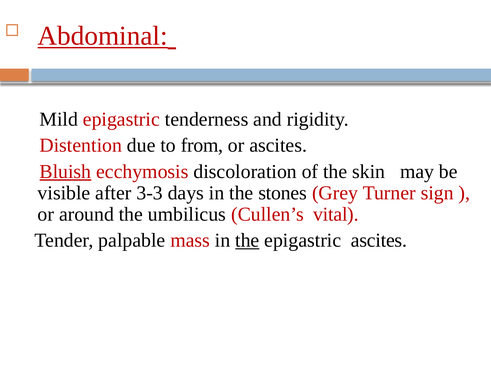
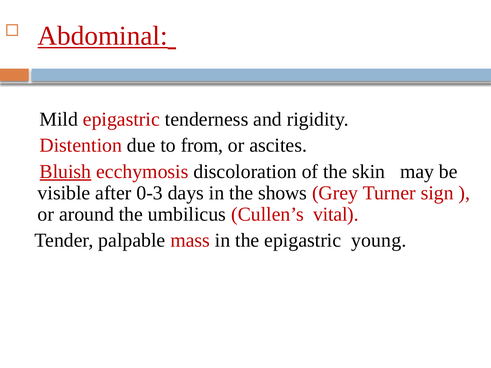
3-3: 3-3 -> 0-3 (150, 193)
stones: stones -> shows (283, 193)
the underline: present -> none (247, 241)
epigastric ascites: ascites -> young (379, 241)
